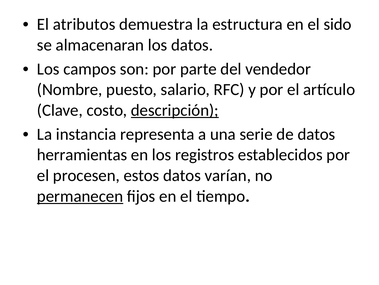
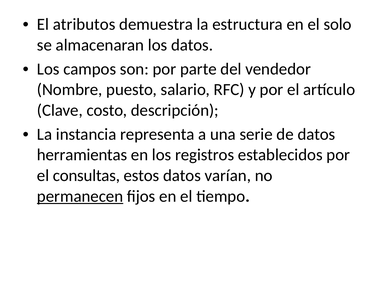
sido: sido -> solo (338, 24)
descripción underline: present -> none (175, 110)
procesen: procesen -> consultas (86, 175)
